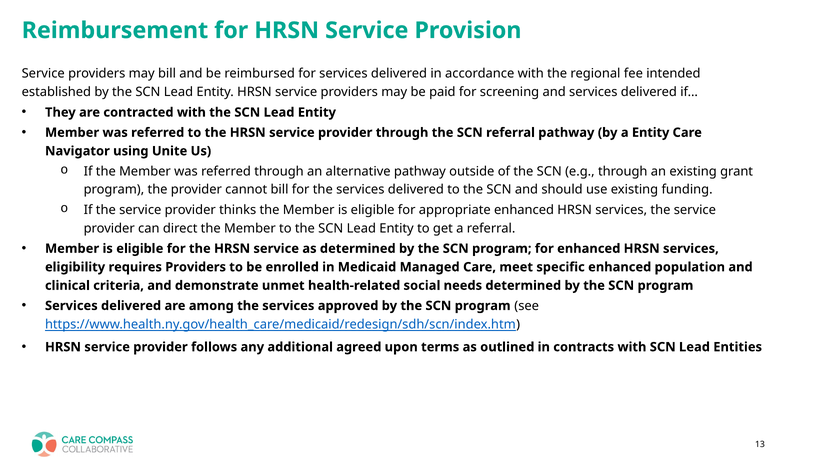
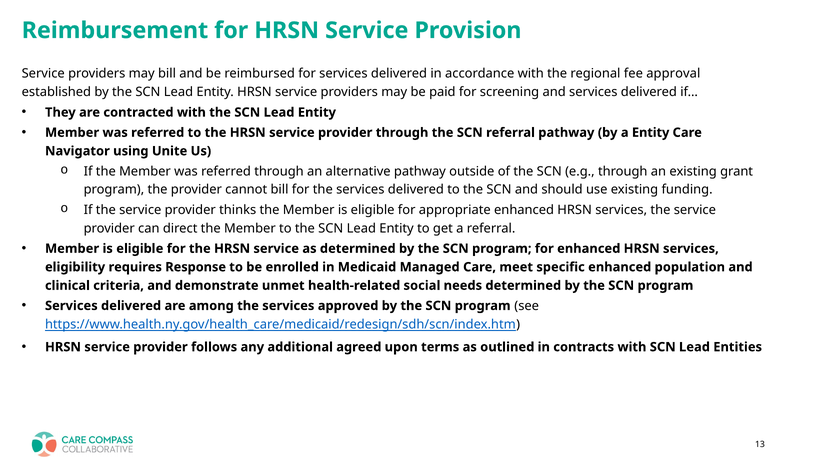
intended: intended -> approval (673, 74)
requires Providers: Providers -> Response (196, 267)
